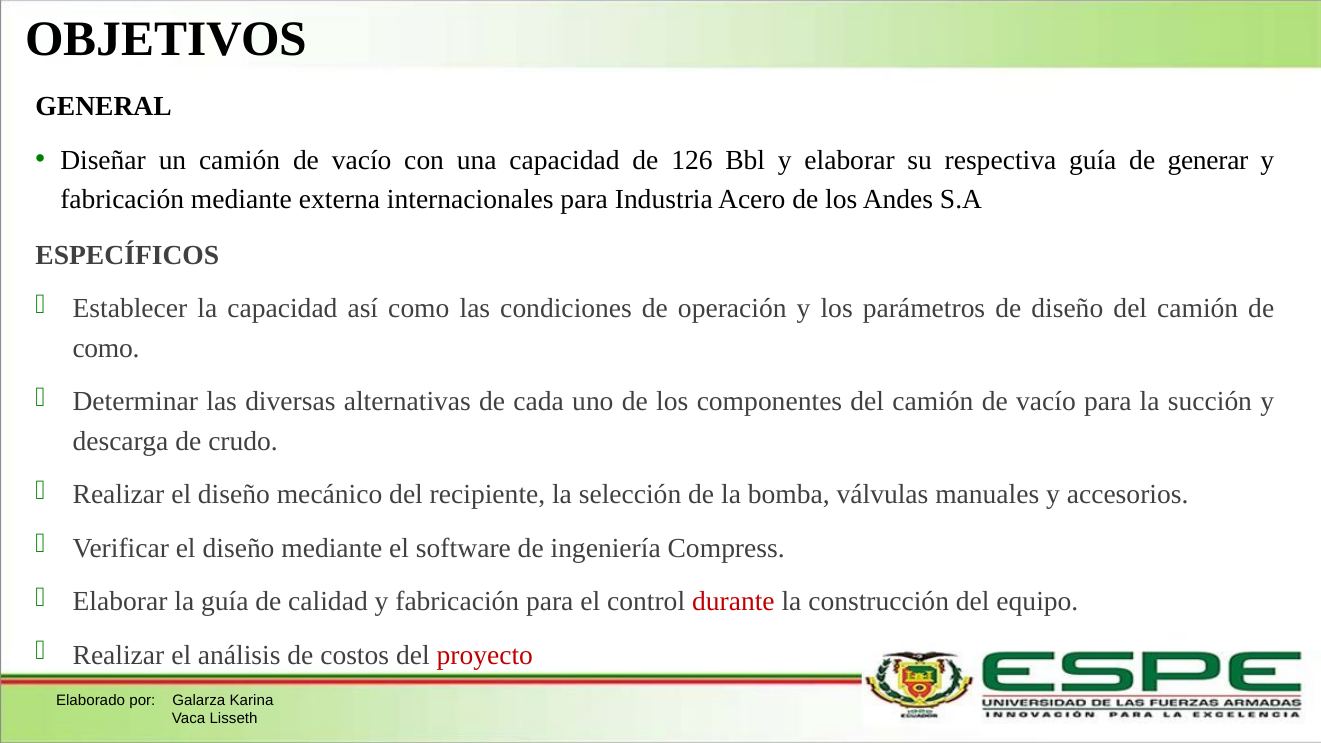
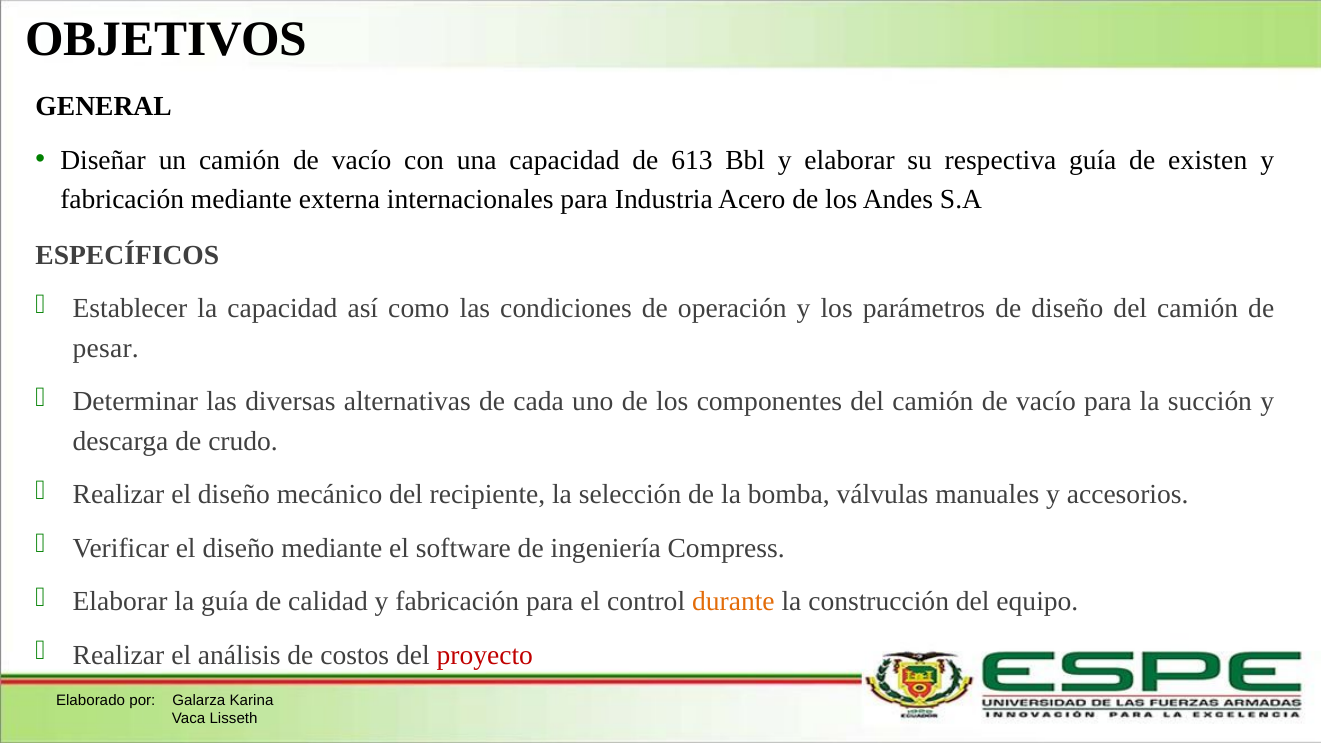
126: 126 -> 613 (692, 160)
generar: generar -> existen (1208, 160)
como: como -> pesar (106, 348)
durante colour: red -> orange (733, 602)
